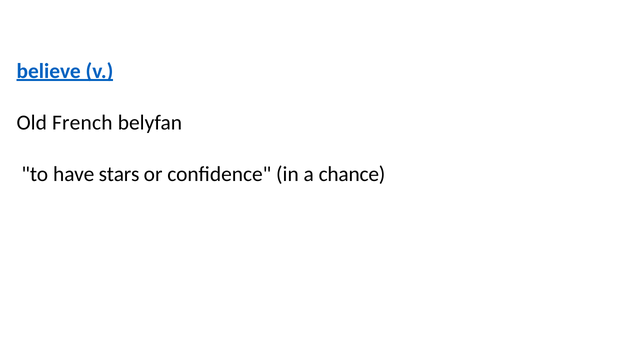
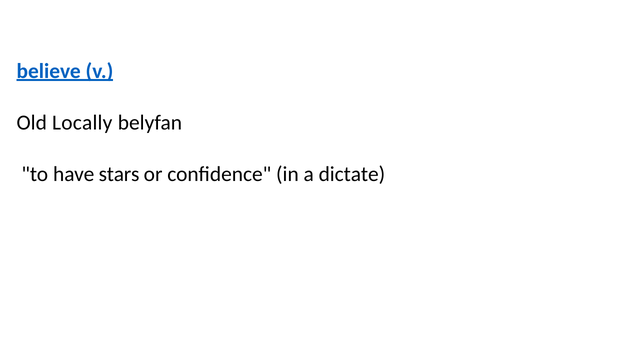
French: French -> Locally (82, 123)
chance: chance -> dictate (352, 174)
